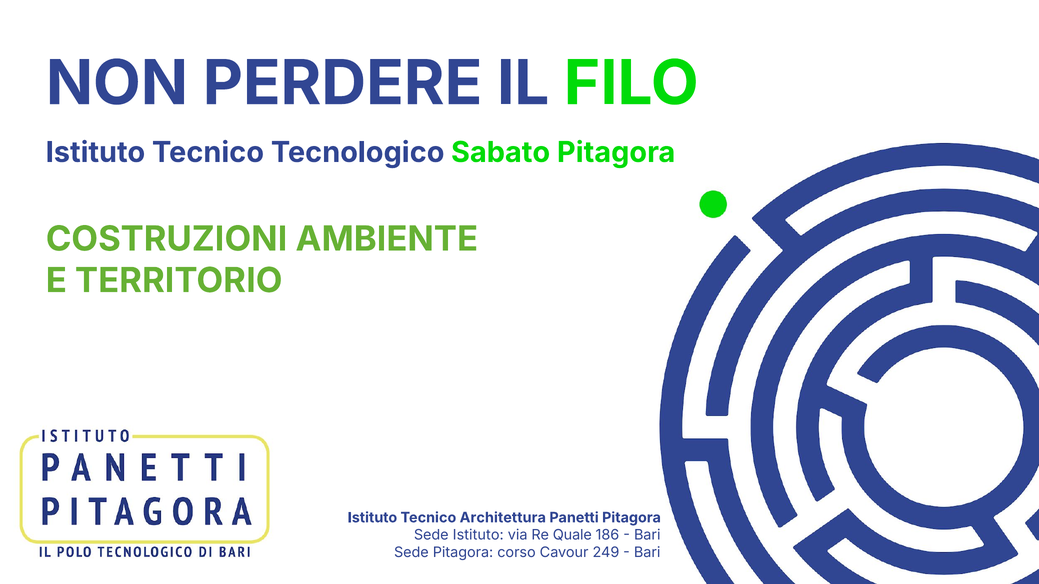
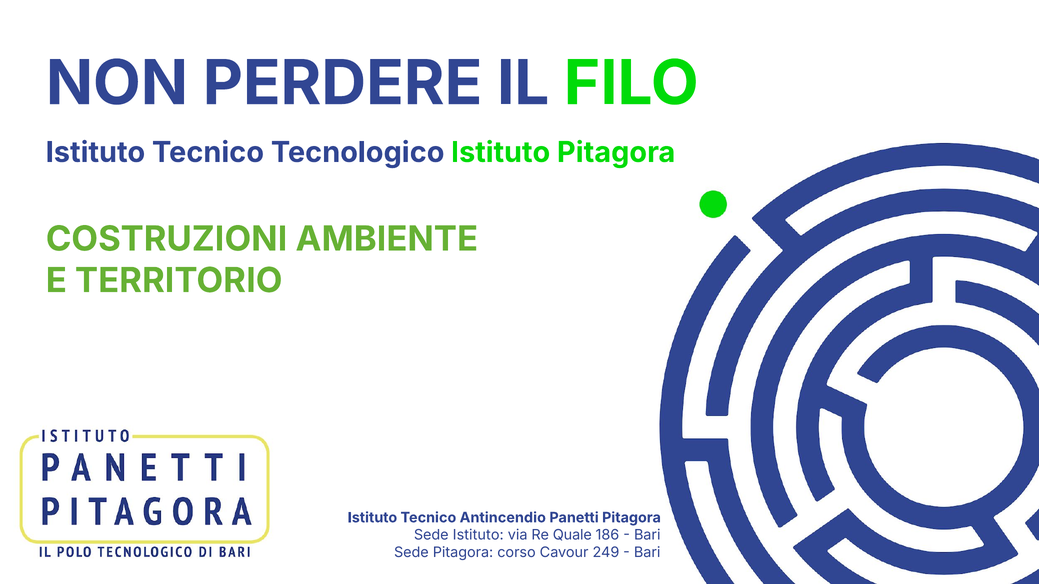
Tecnologico Sabato: Sabato -> Istituto (501, 153)
Architettura: Architettura -> Antincendio (503, 518)
